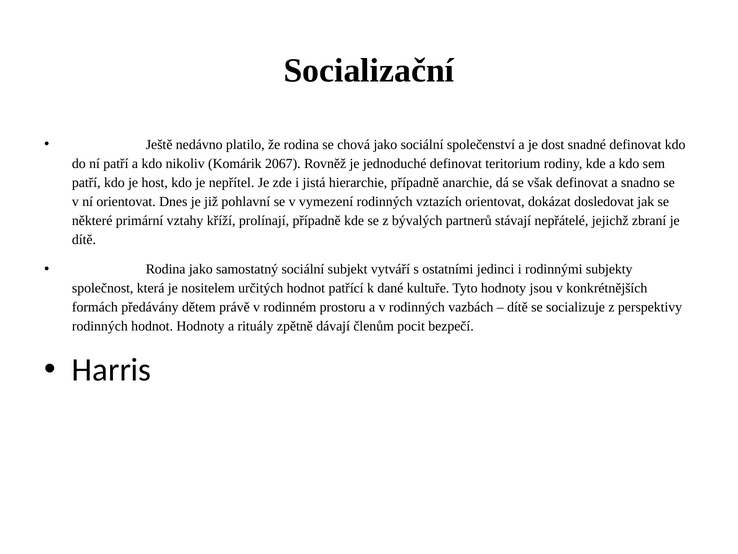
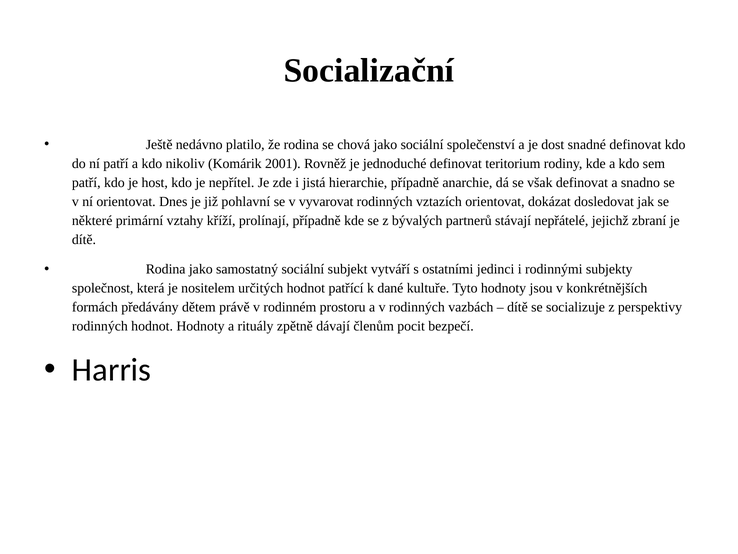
2067: 2067 -> 2001 (283, 164)
vymezení: vymezení -> vyvarovat (326, 202)
